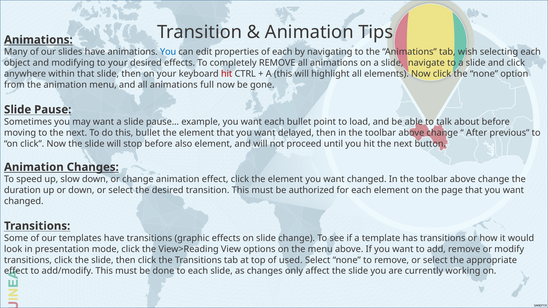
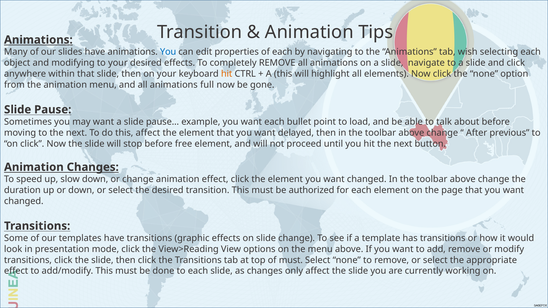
hit colour: red -> orange (227, 74)
this bullet: bullet -> affect (148, 133)
also: also -> free (184, 144)
of used: used -> must (291, 260)
